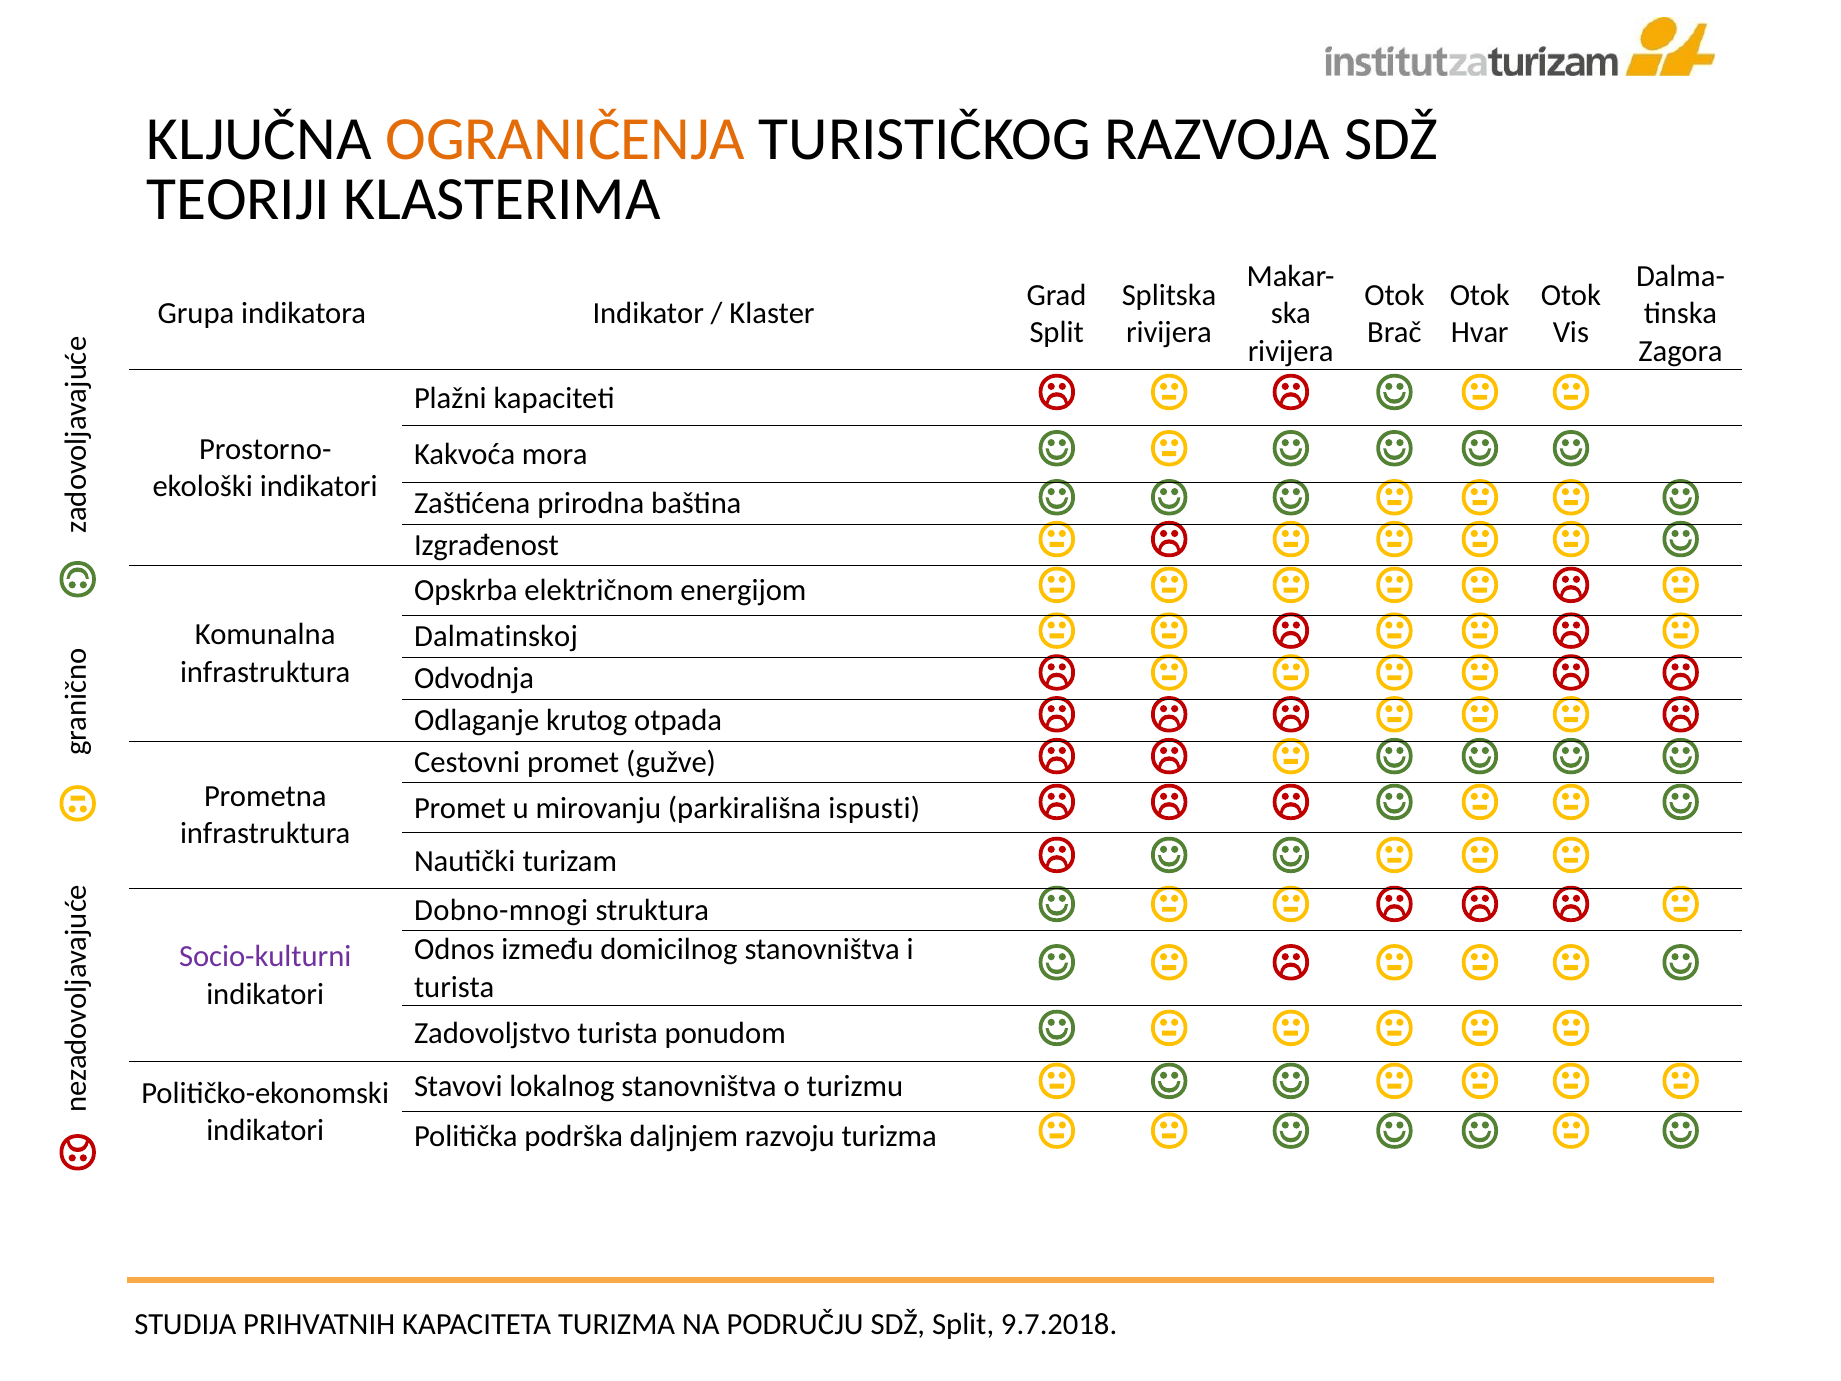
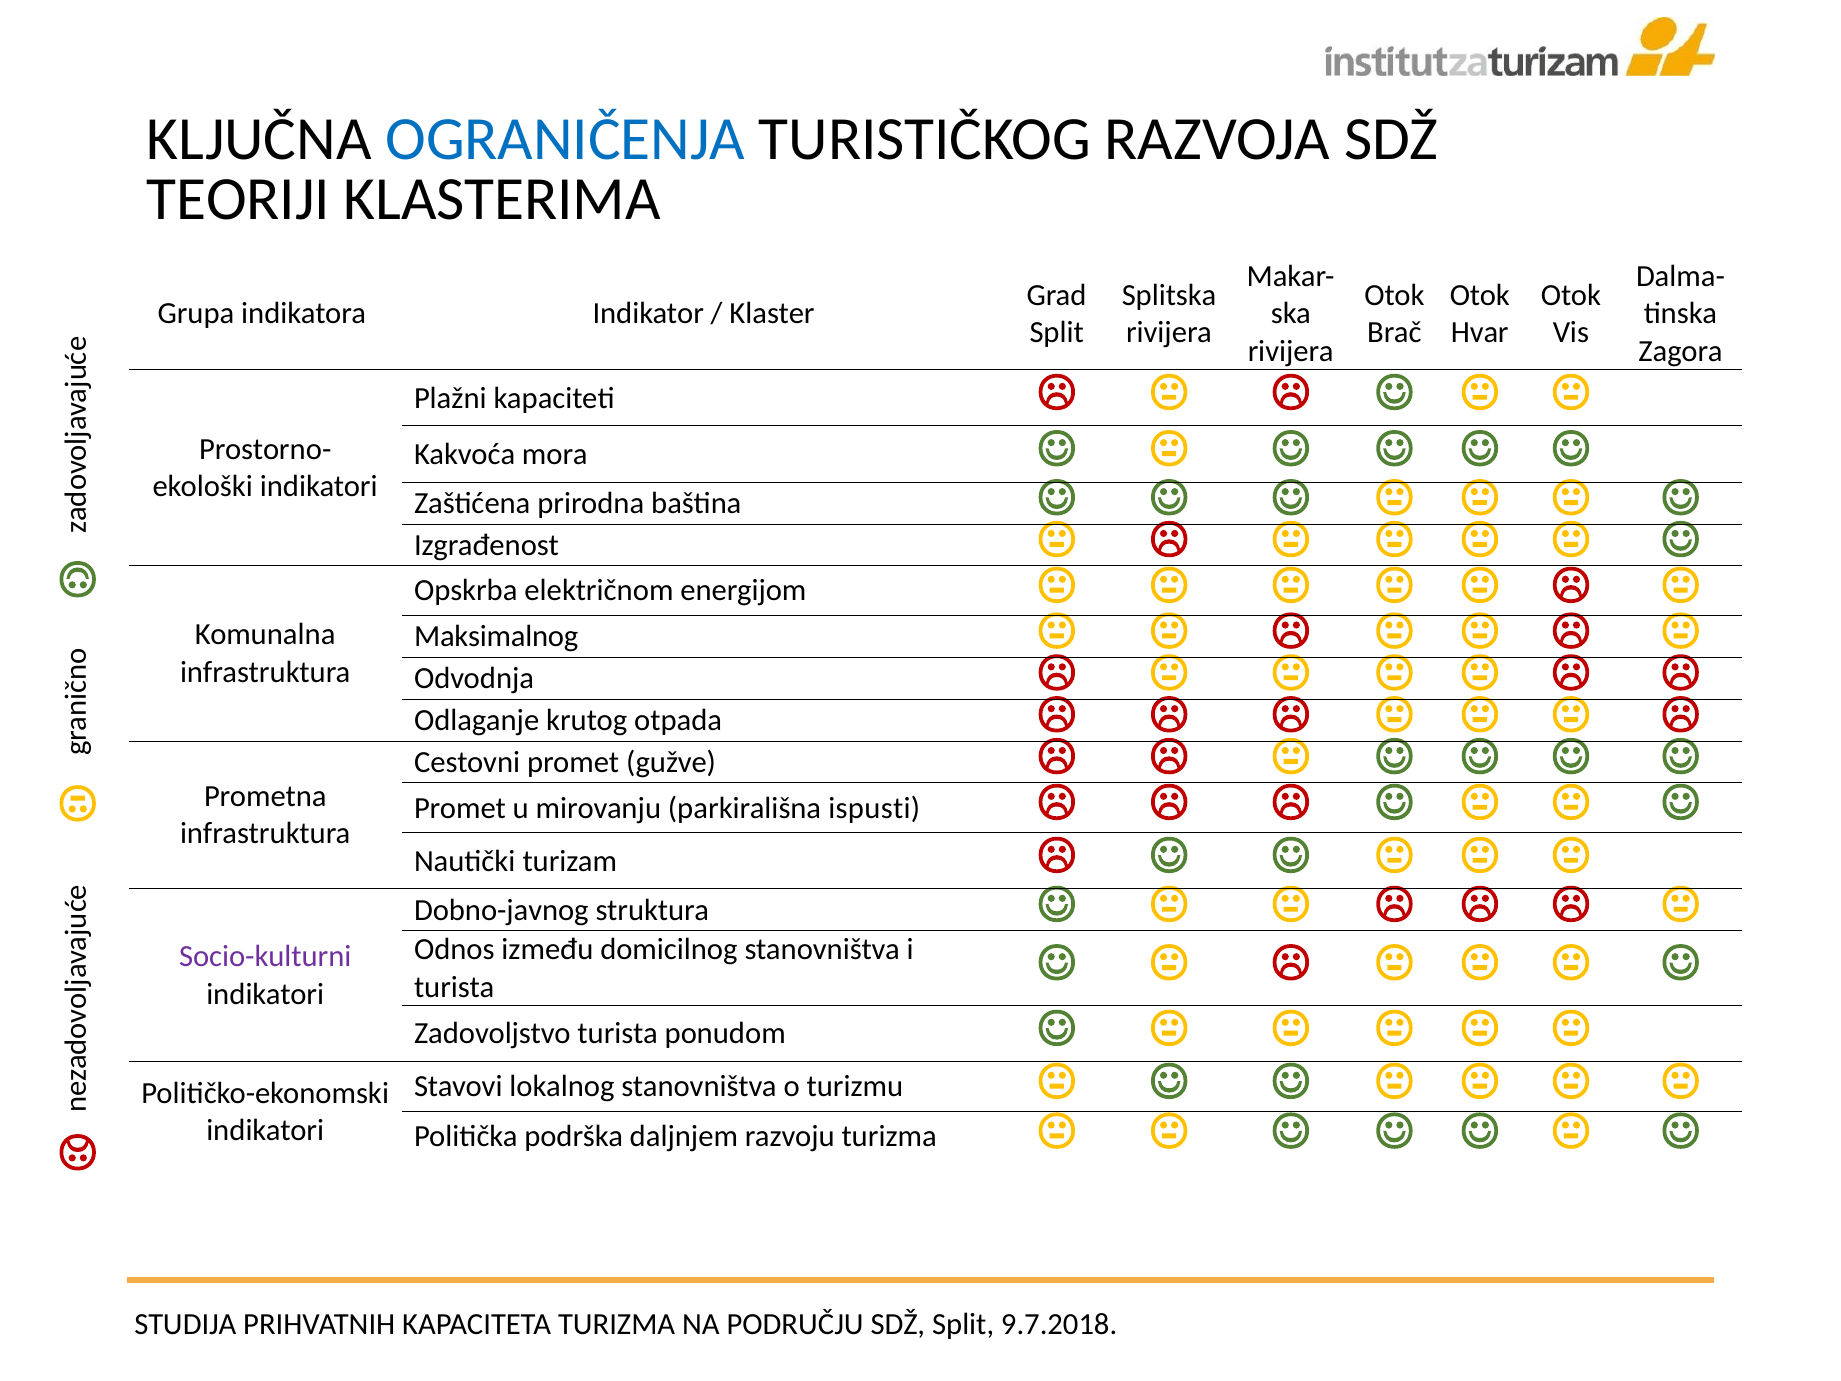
OGRANIČENJA colour: orange -> blue (565, 140)
Dalmatinskoj: Dalmatinskoj -> Maksimalnog (496, 636)
Dobno-mnogi: Dobno-mnogi -> Dobno-javnog (501, 910)
